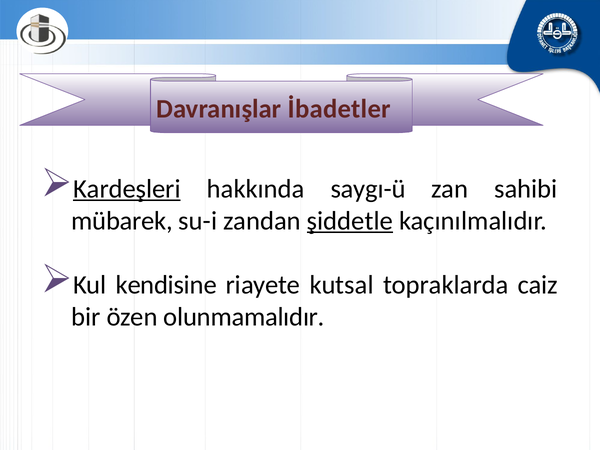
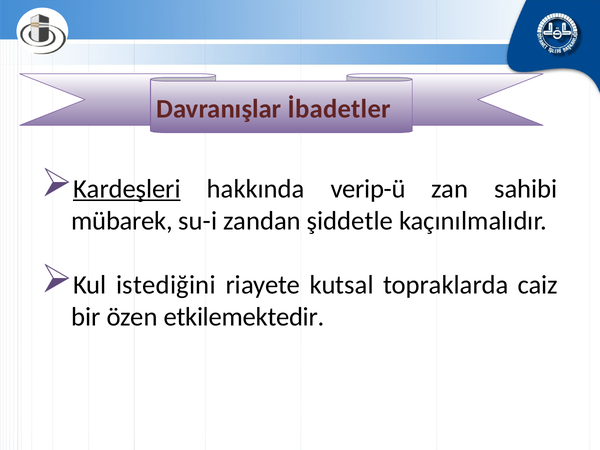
saygı-ü: saygı-ü -> verip-ü (368, 189)
şiddetle underline: present -> none (350, 221)
kendisine: kendisine -> istediğini (166, 285)
olunmamalıdır: olunmamalıdır -> etkilemektedir (244, 317)
